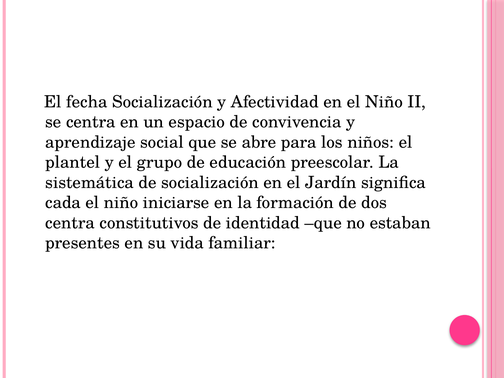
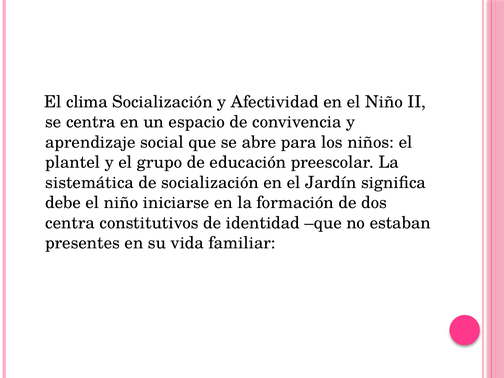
fecha: fecha -> clima (87, 102)
cada: cada -> debe (63, 203)
